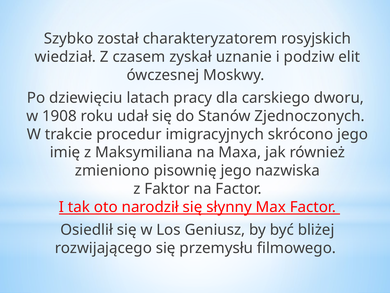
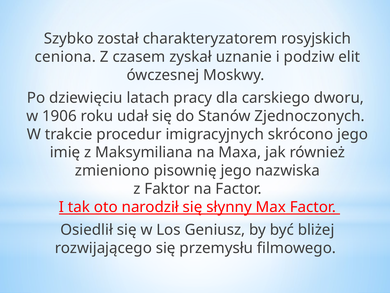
wiedział: wiedział -> ceniona (65, 57)
1908: 1908 -> 1906 (59, 116)
